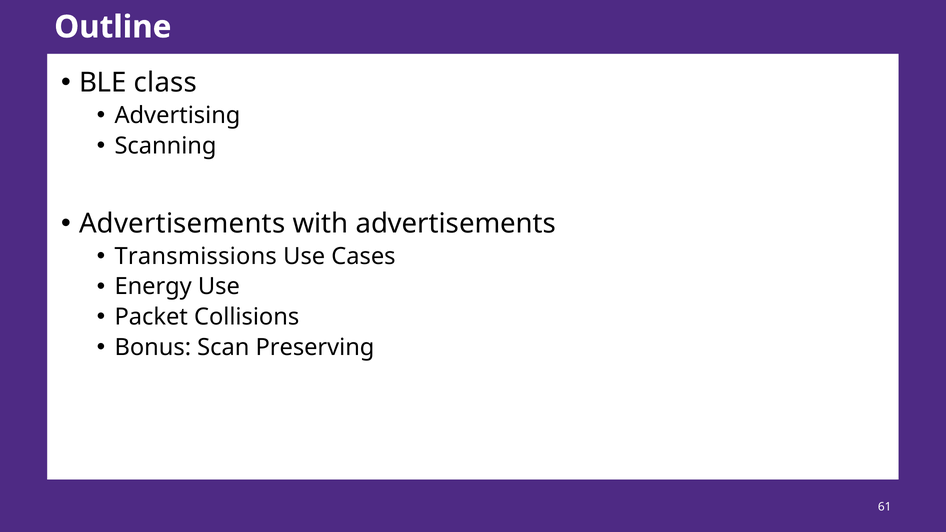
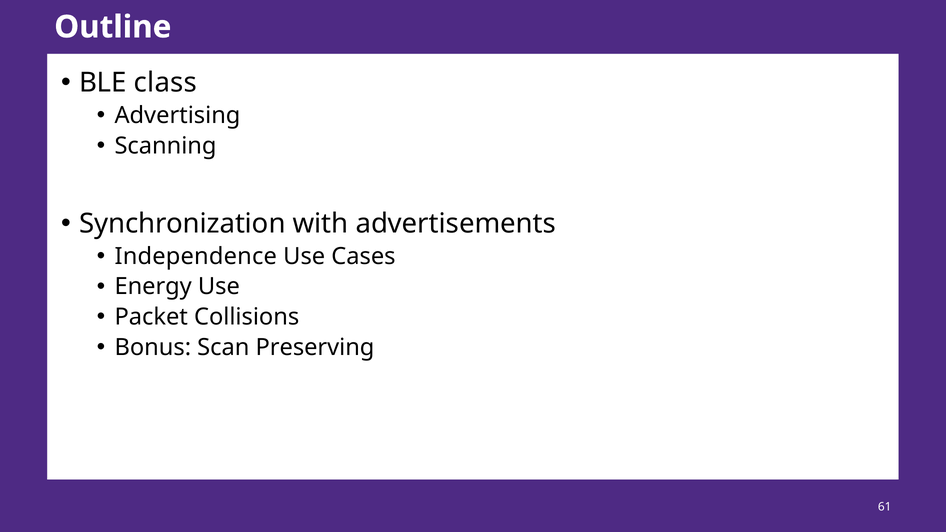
Advertisements: Advertisements -> Synchronization (182, 224)
Transmissions: Transmissions -> Independence (196, 256)
